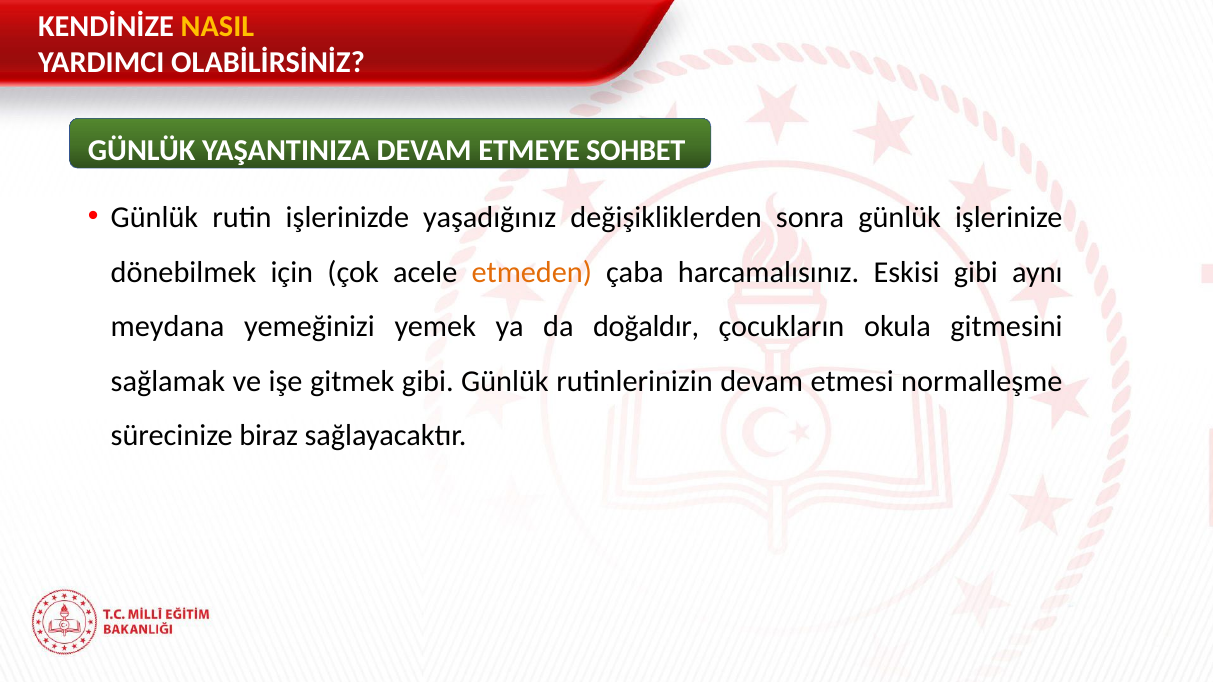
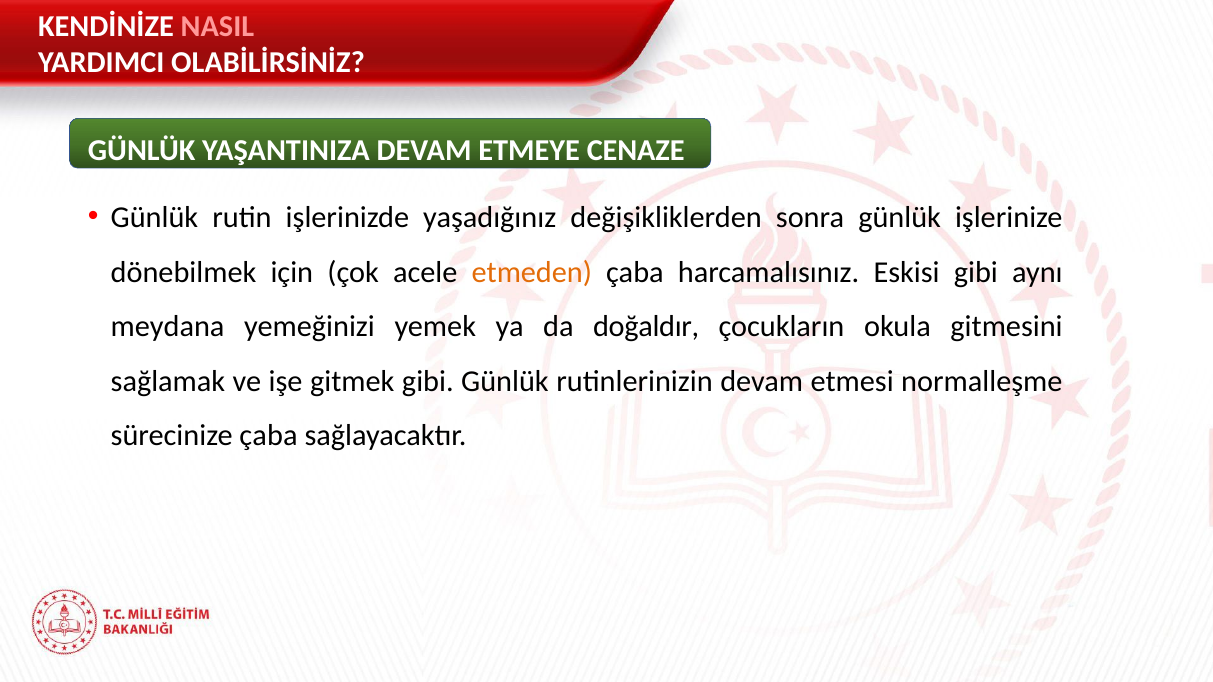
NASIL colour: yellow -> pink (217, 26)
SOHBET: SOHBET -> CENAZE (636, 150)
sürecinize biraz: biraz -> çaba (269, 436)
